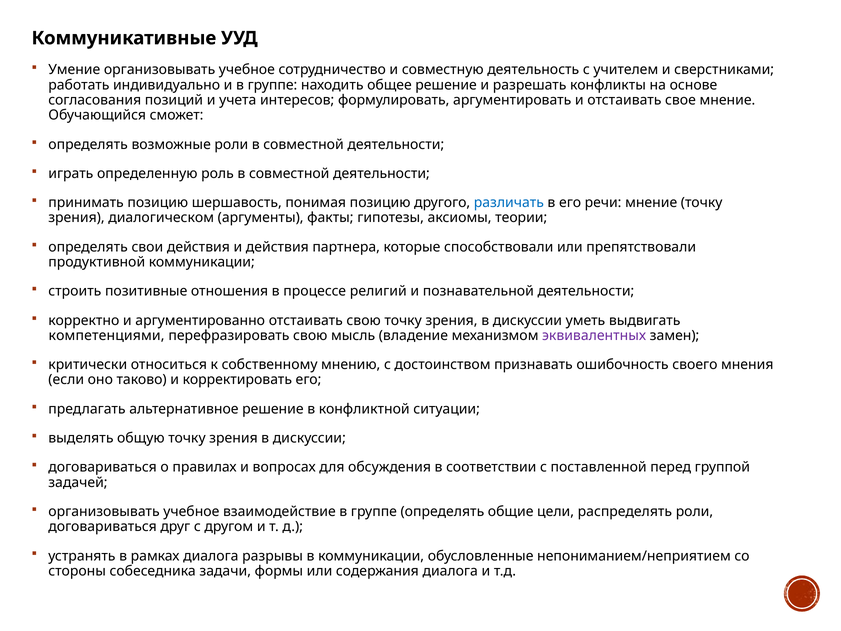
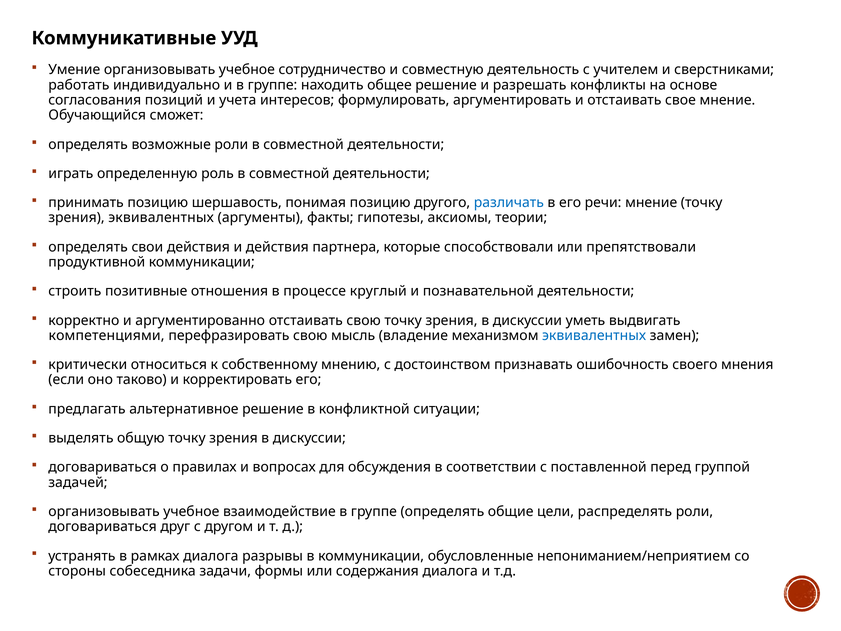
зрения диалогическом: диалогическом -> эквивалентных (161, 218)
религий: религий -> круглый (378, 291)
эквивалентных colour: purple -> blue (594, 335)
